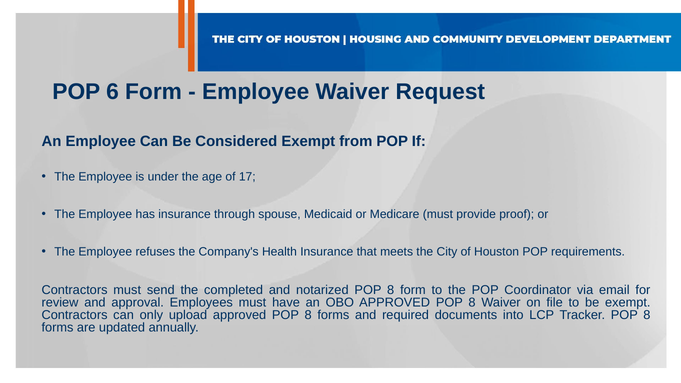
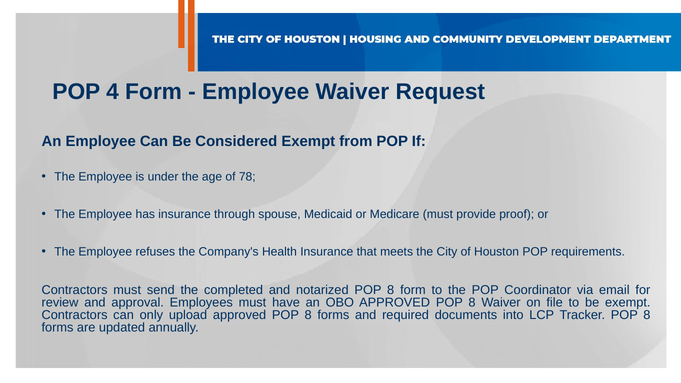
6: 6 -> 4 (113, 92)
17: 17 -> 78 (247, 177)
